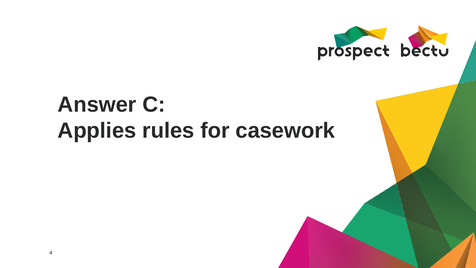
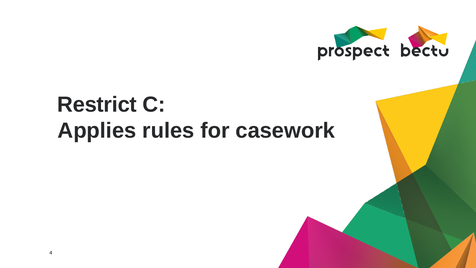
Answer: Answer -> Restrict (97, 104)
